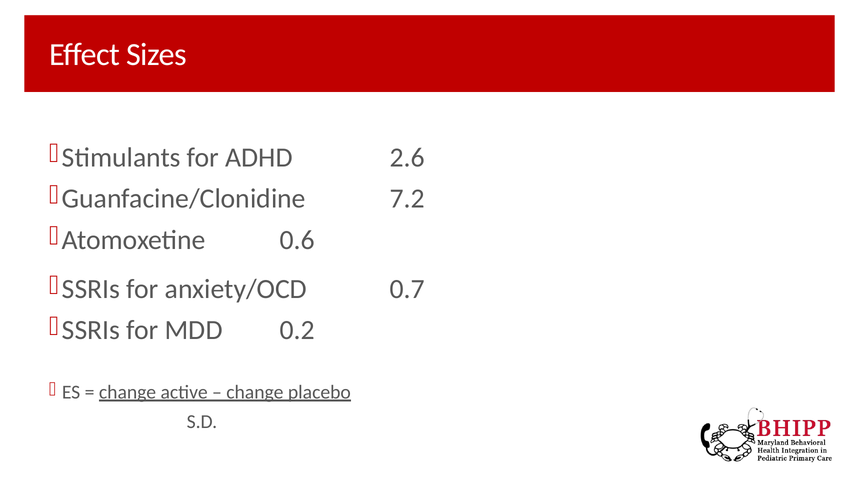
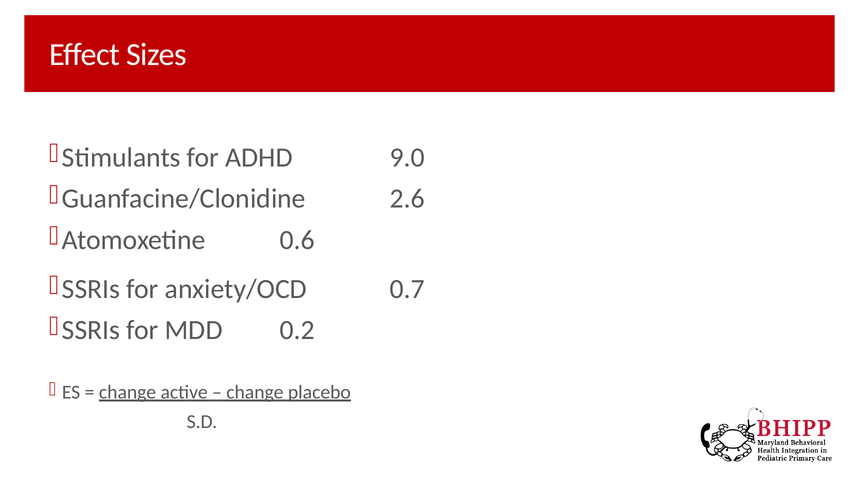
2.6: 2.6 -> 9.0 (407, 158)
7.2: 7.2 -> 2.6 (407, 199)
